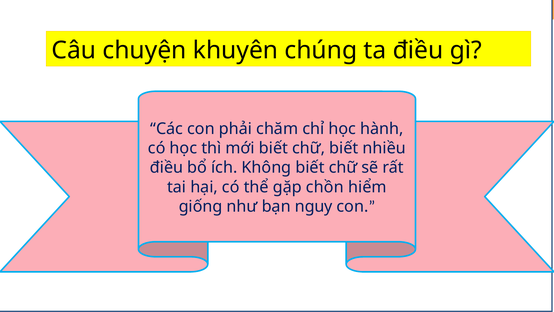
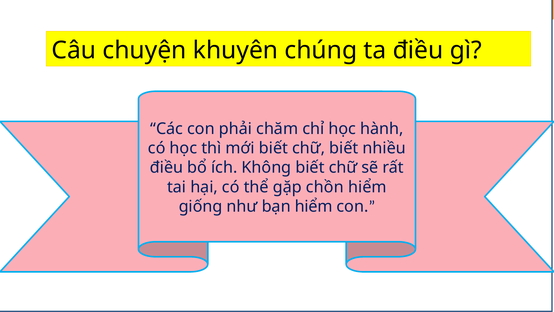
bạn nguy: nguy -> hiểm (314, 206)
